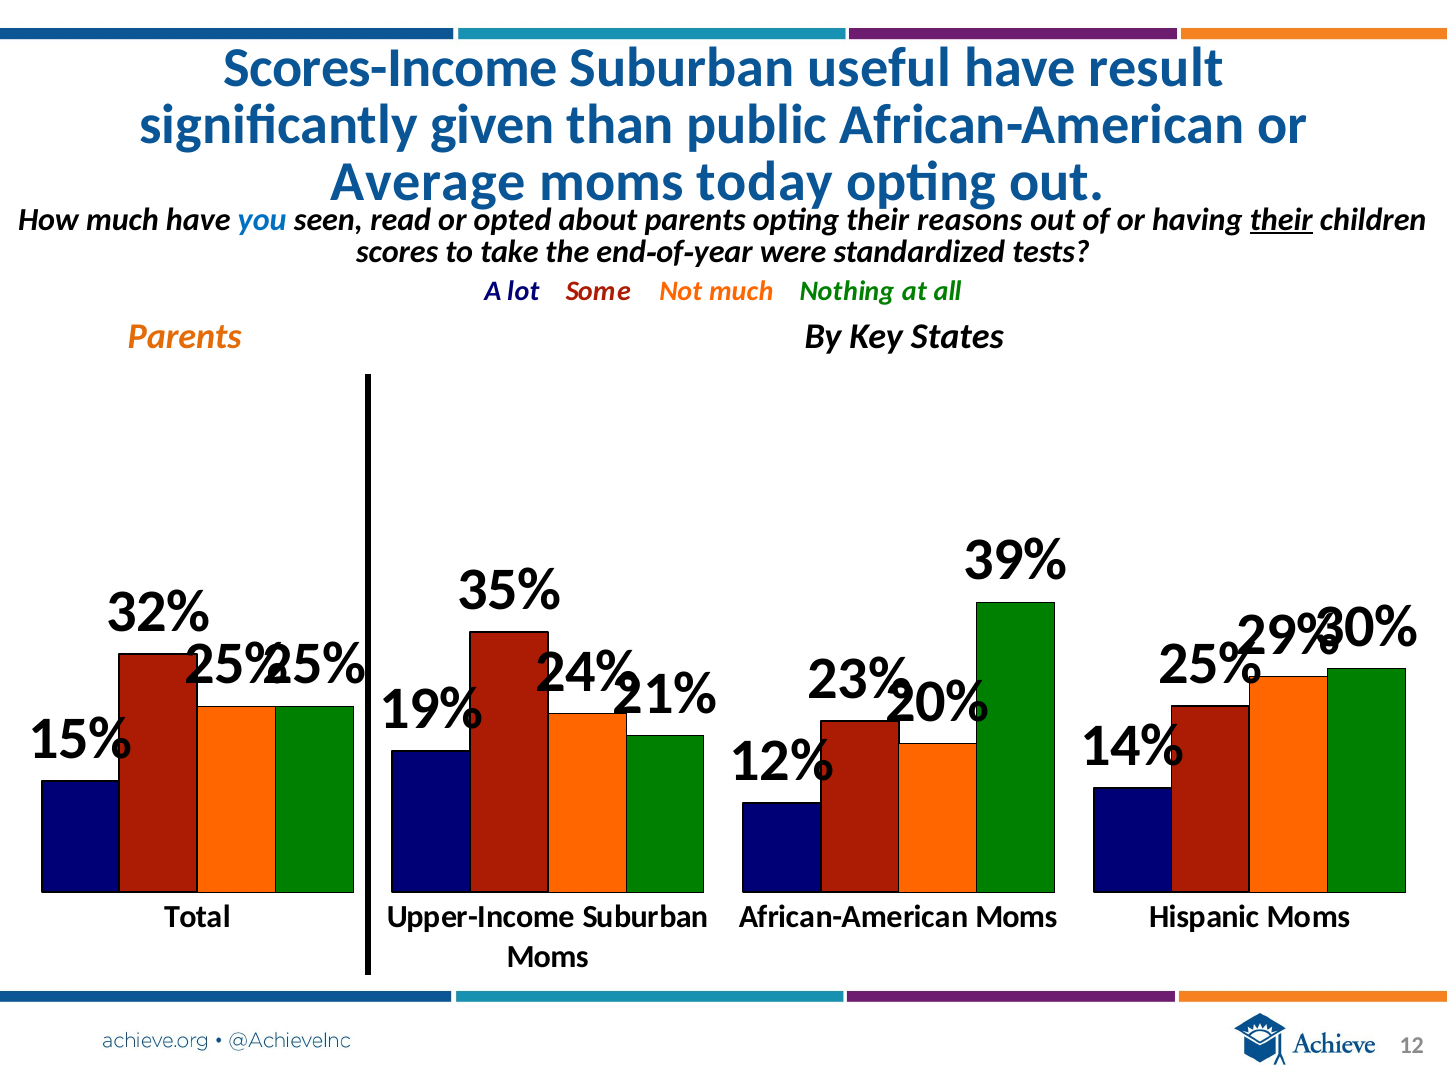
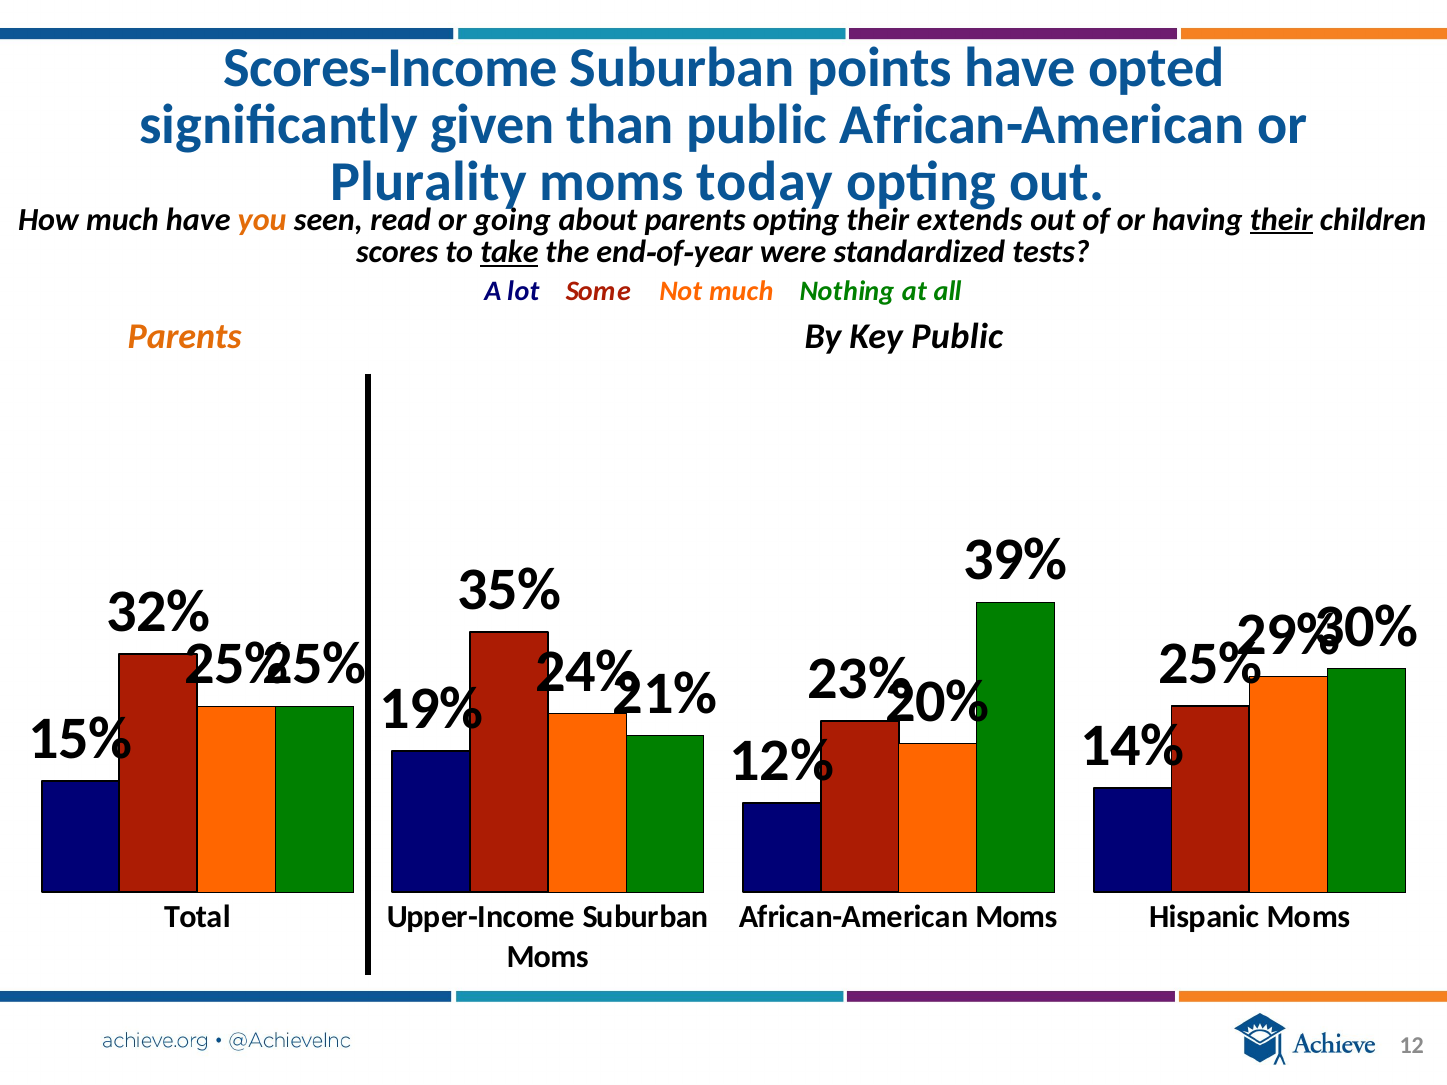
useful: useful -> points (880, 67)
result: result -> opted (1156, 67)
Average: Average -> Plurality (428, 182)
you colour: blue -> orange (262, 220)
opted: opted -> going (512, 220)
reasons: reasons -> extends (970, 220)
take underline: none -> present (509, 252)
Key States: States -> Public (957, 336)
